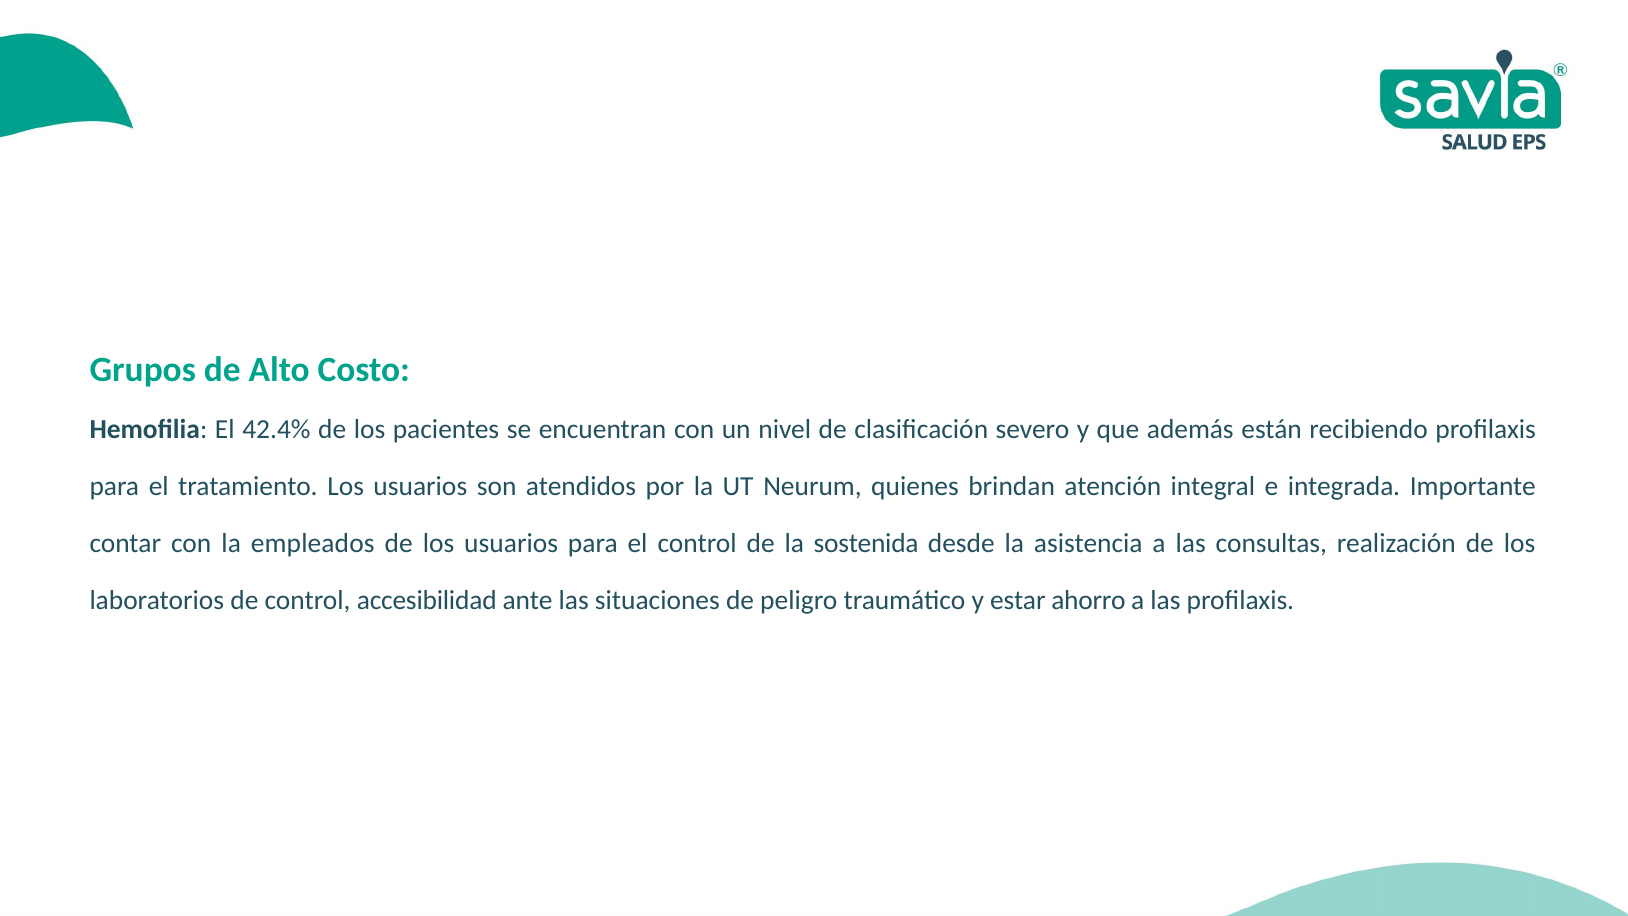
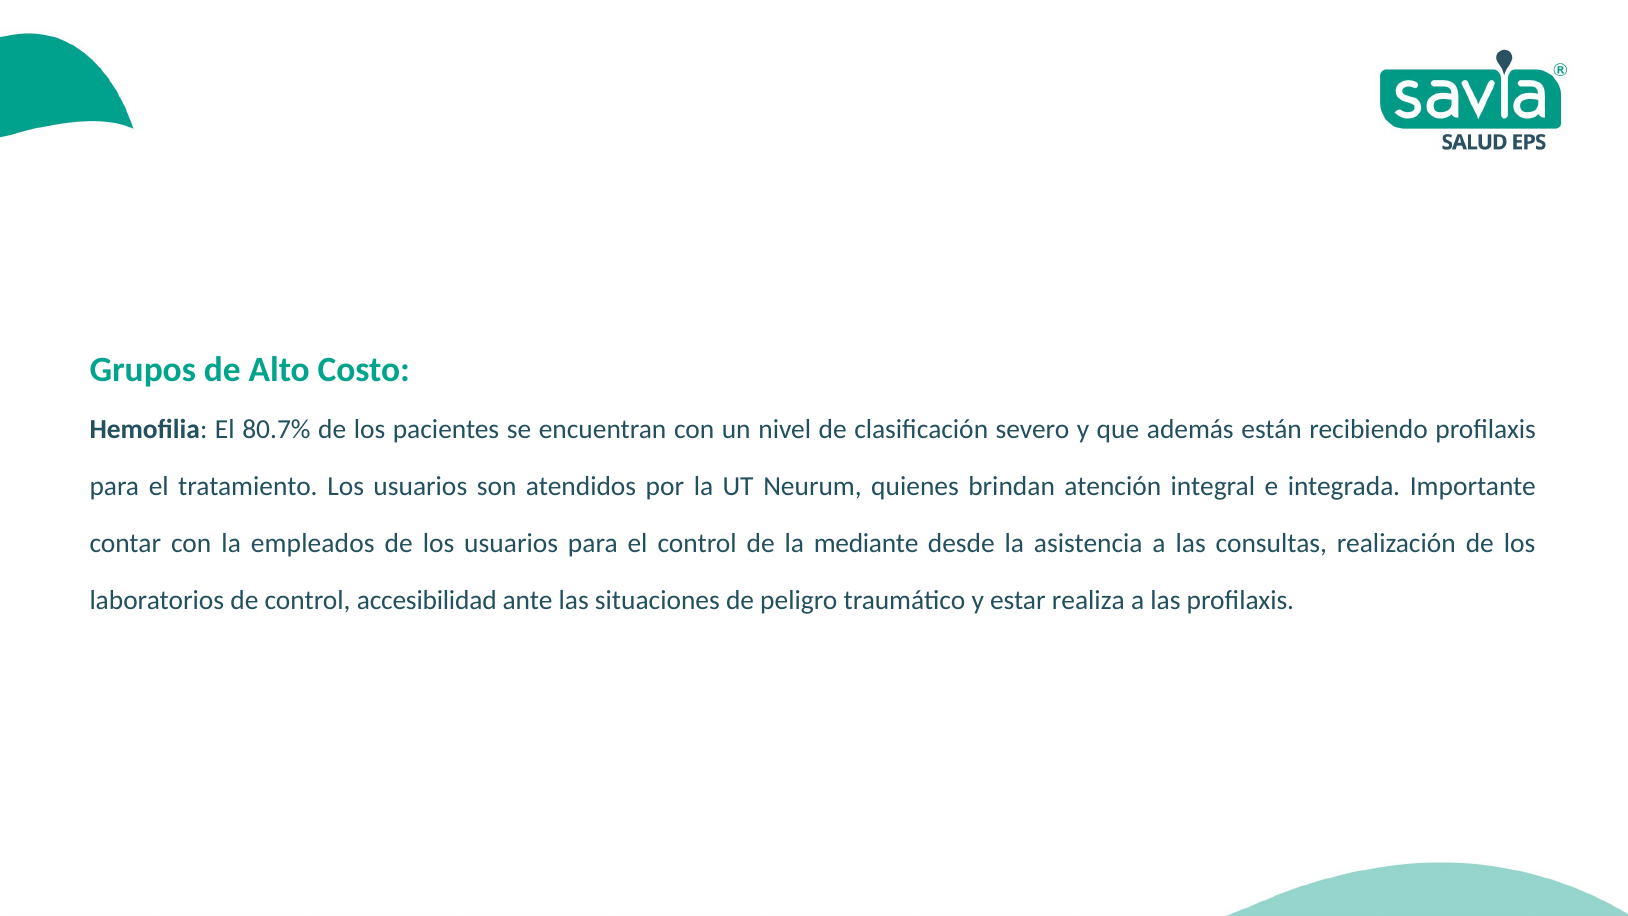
42.4%: 42.4% -> 80.7% (276, 429)
sostenida: sostenida -> mediante (866, 543)
ahorro: ahorro -> realiza (1088, 600)
